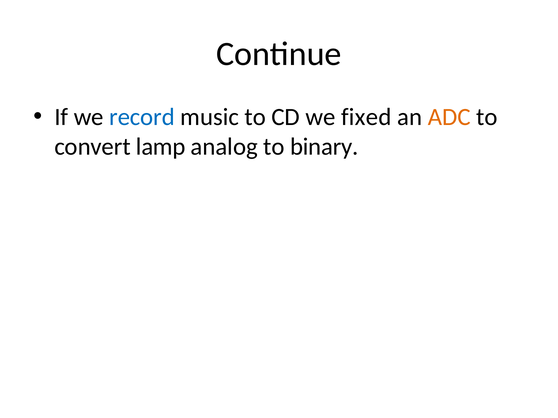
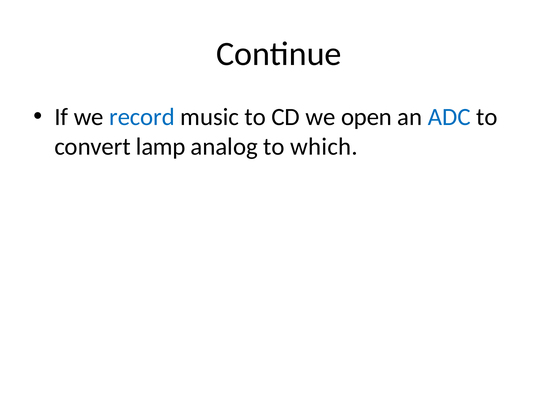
fixed: fixed -> open (366, 117)
ADC colour: orange -> blue (449, 117)
binary: binary -> which (324, 147)
